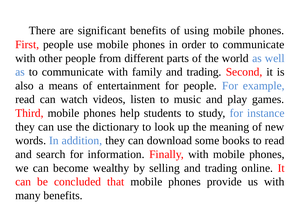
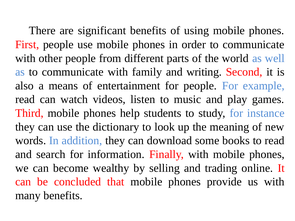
family and trading: trading -> writing (204, 72)
